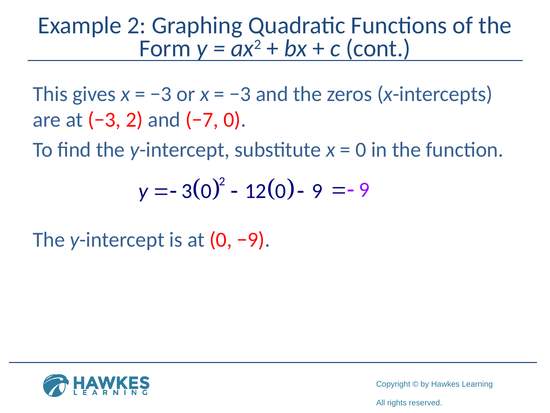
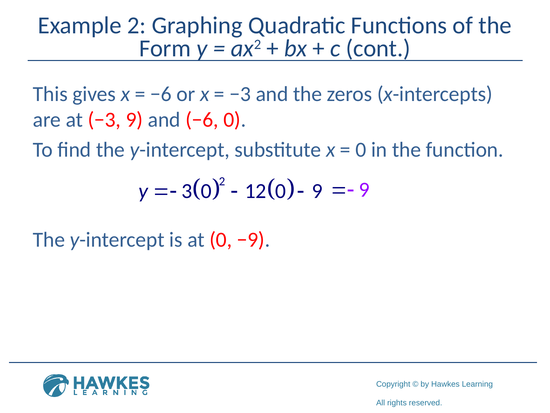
−3: −3 -> −6 (161, 94)
−3 2: 2 -> 9 (134, 120)
and −7: −7 -> −6 (202, 120)
